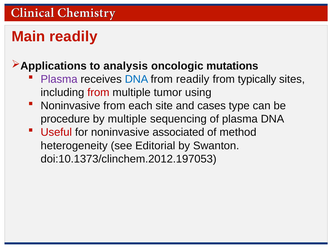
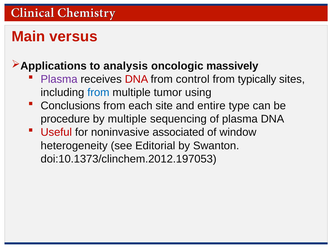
Main readily: readily -> versus (73, 36)
mutations: mutations -> massively (232, 66)
DNA colour: blue -> red (136, 79)
from readily: readily -> control (193, 79)
from colour: red -> blue (98, 92)
Noninvasive: Noninvasive -> Conclusions (70, 106)
cases: cases -> entire (211, 106)
method: method -> window (238, 132)
